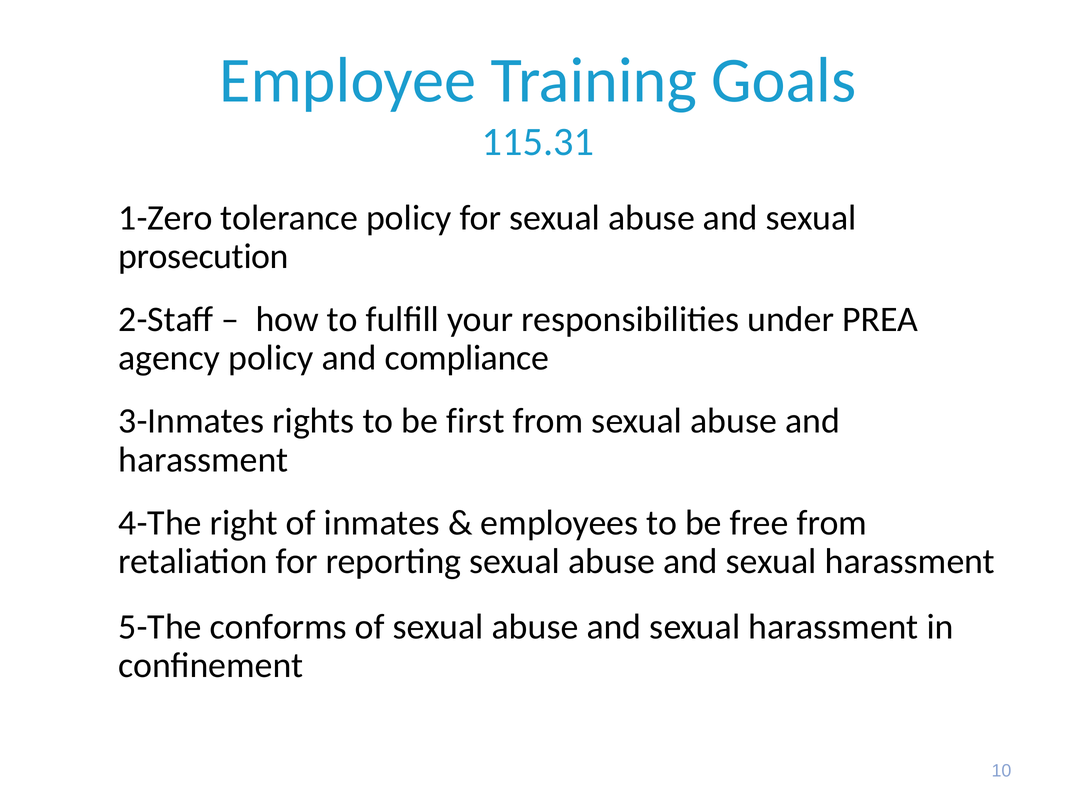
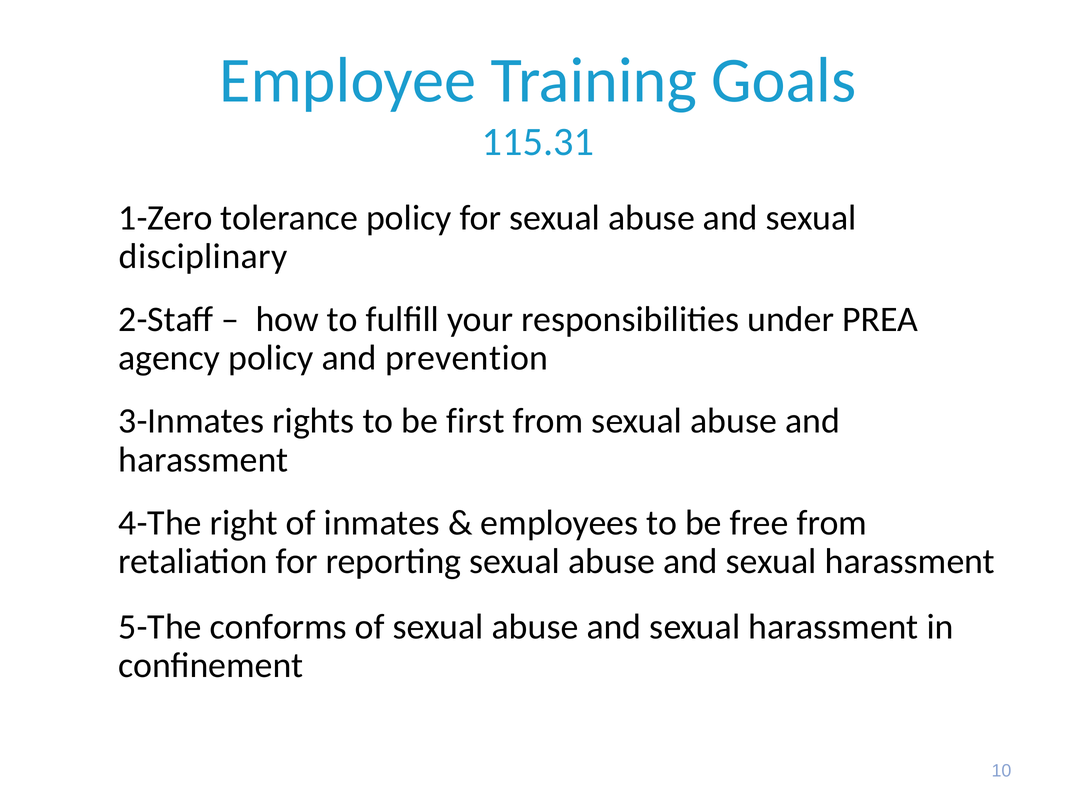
prosecution: prosecution -> disciplinary (203, 256)
compliance: compliance -> prevention (467, 358)
